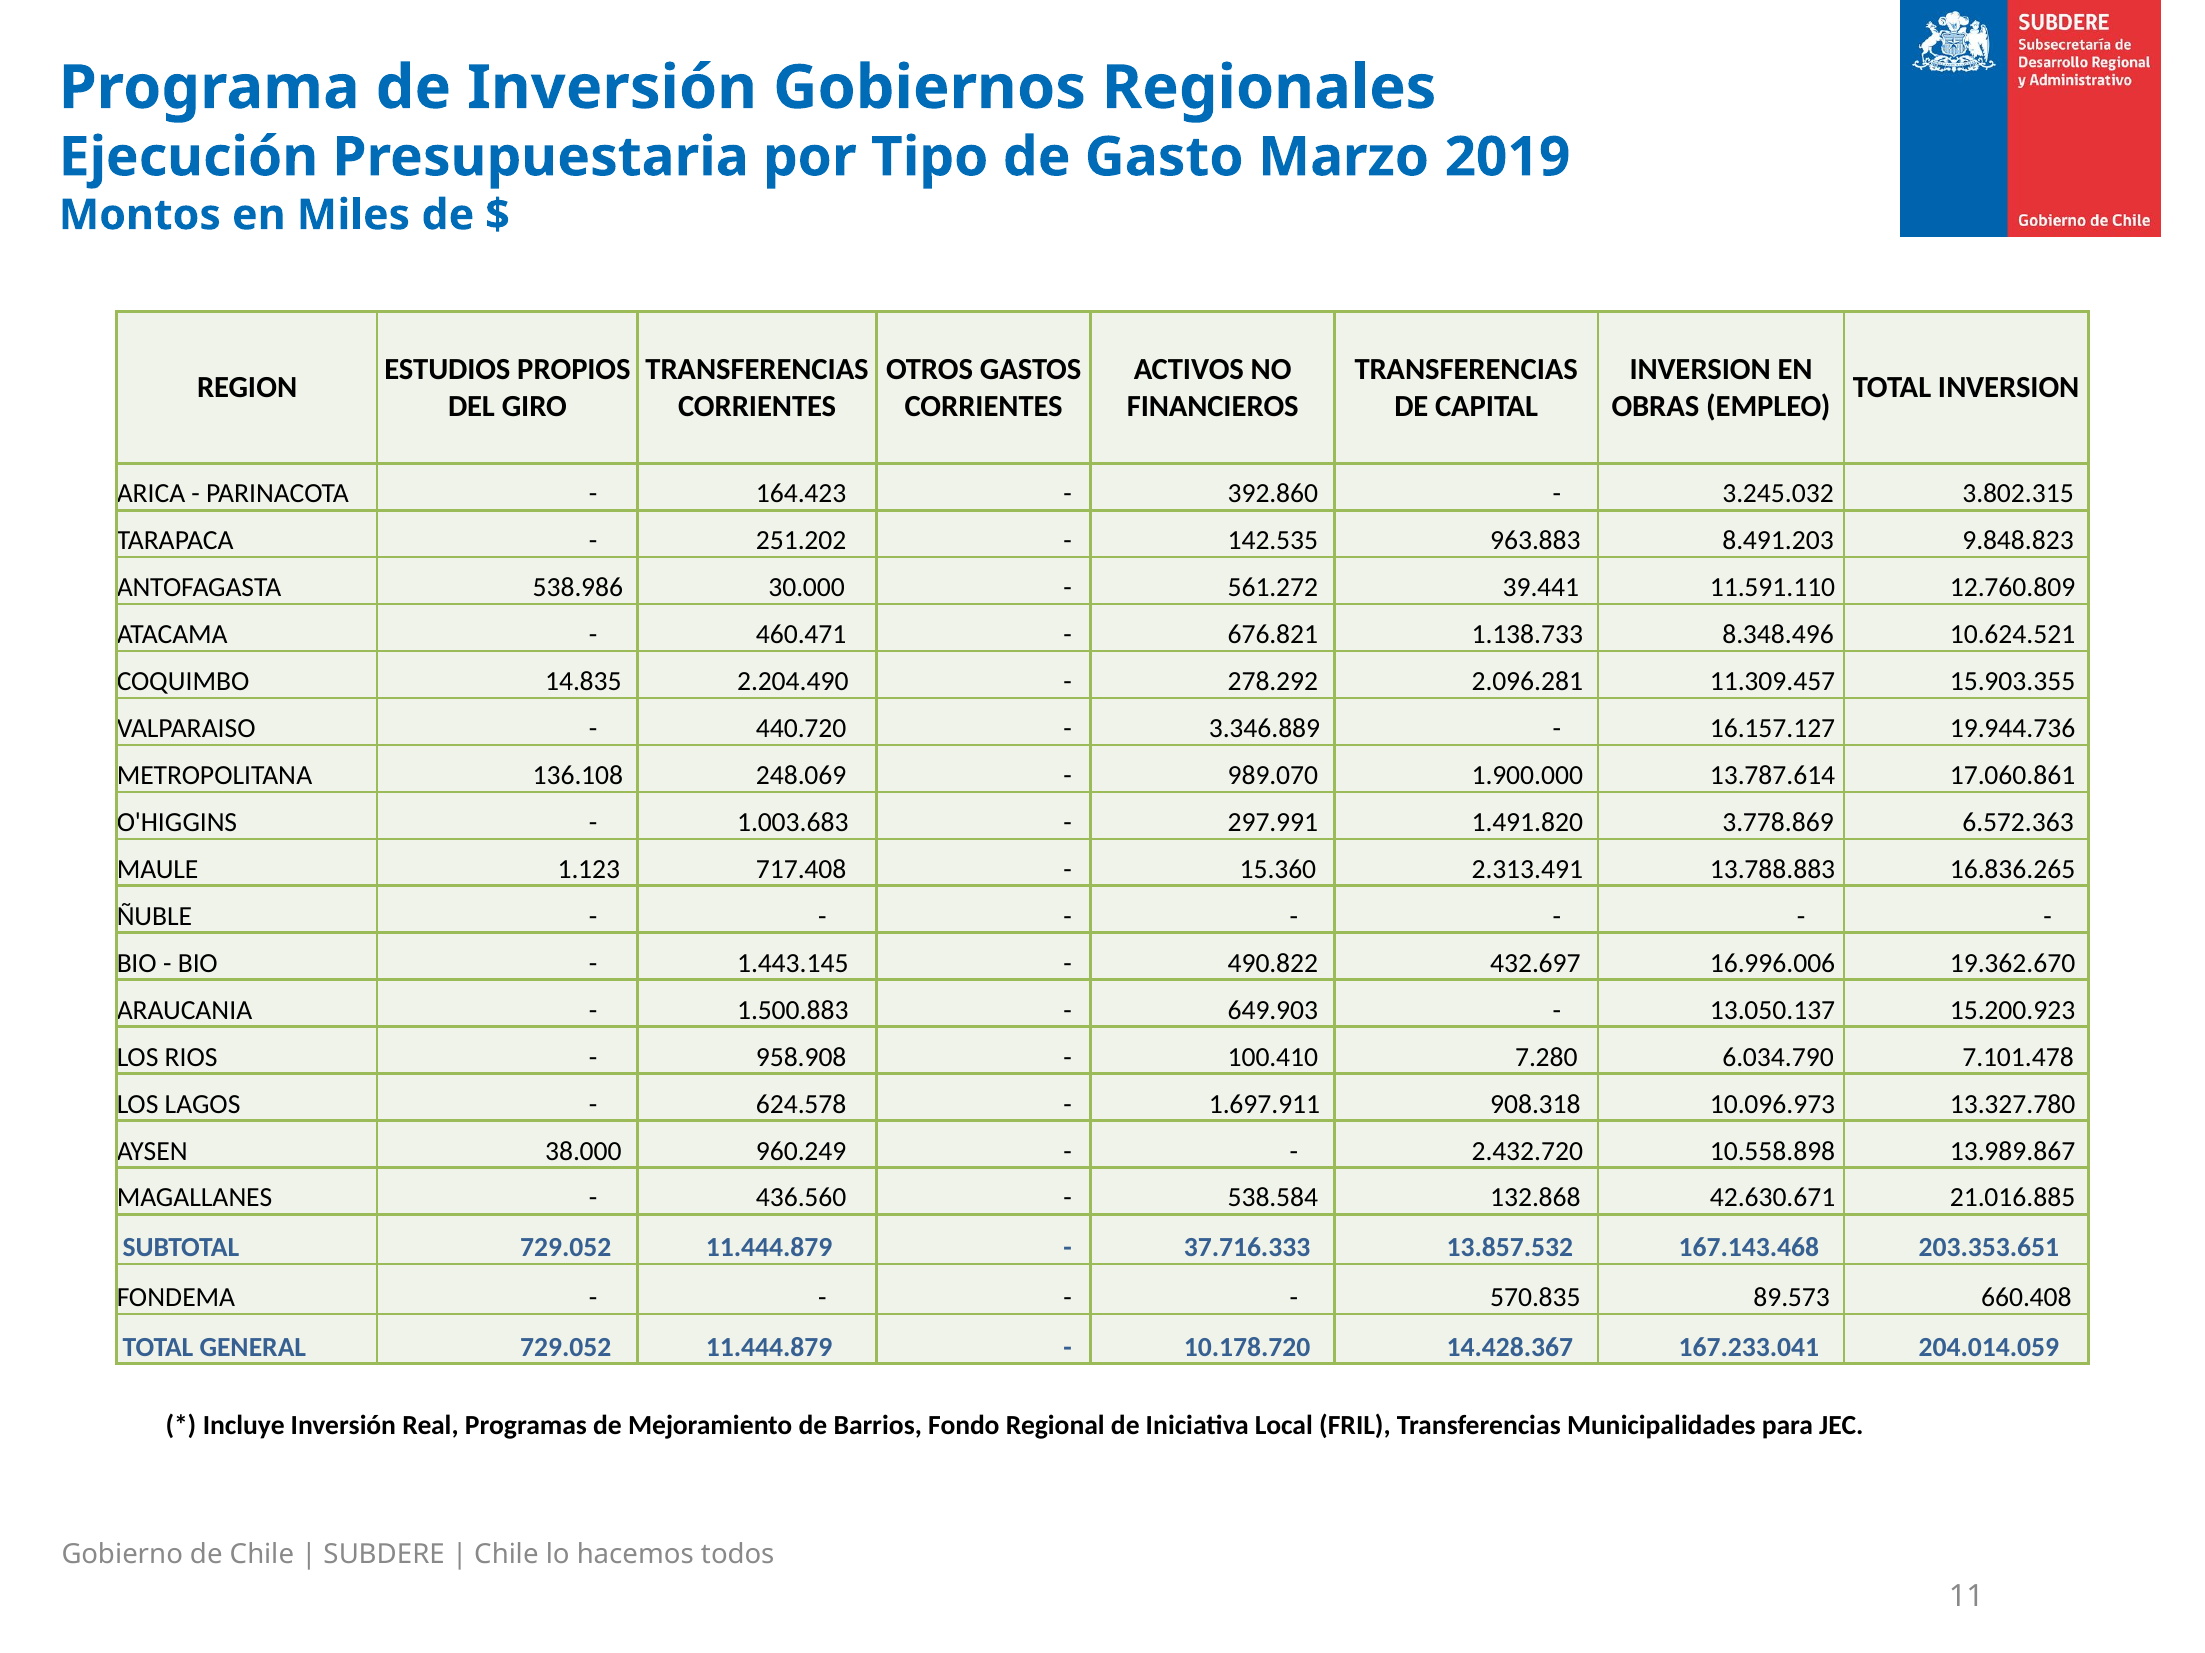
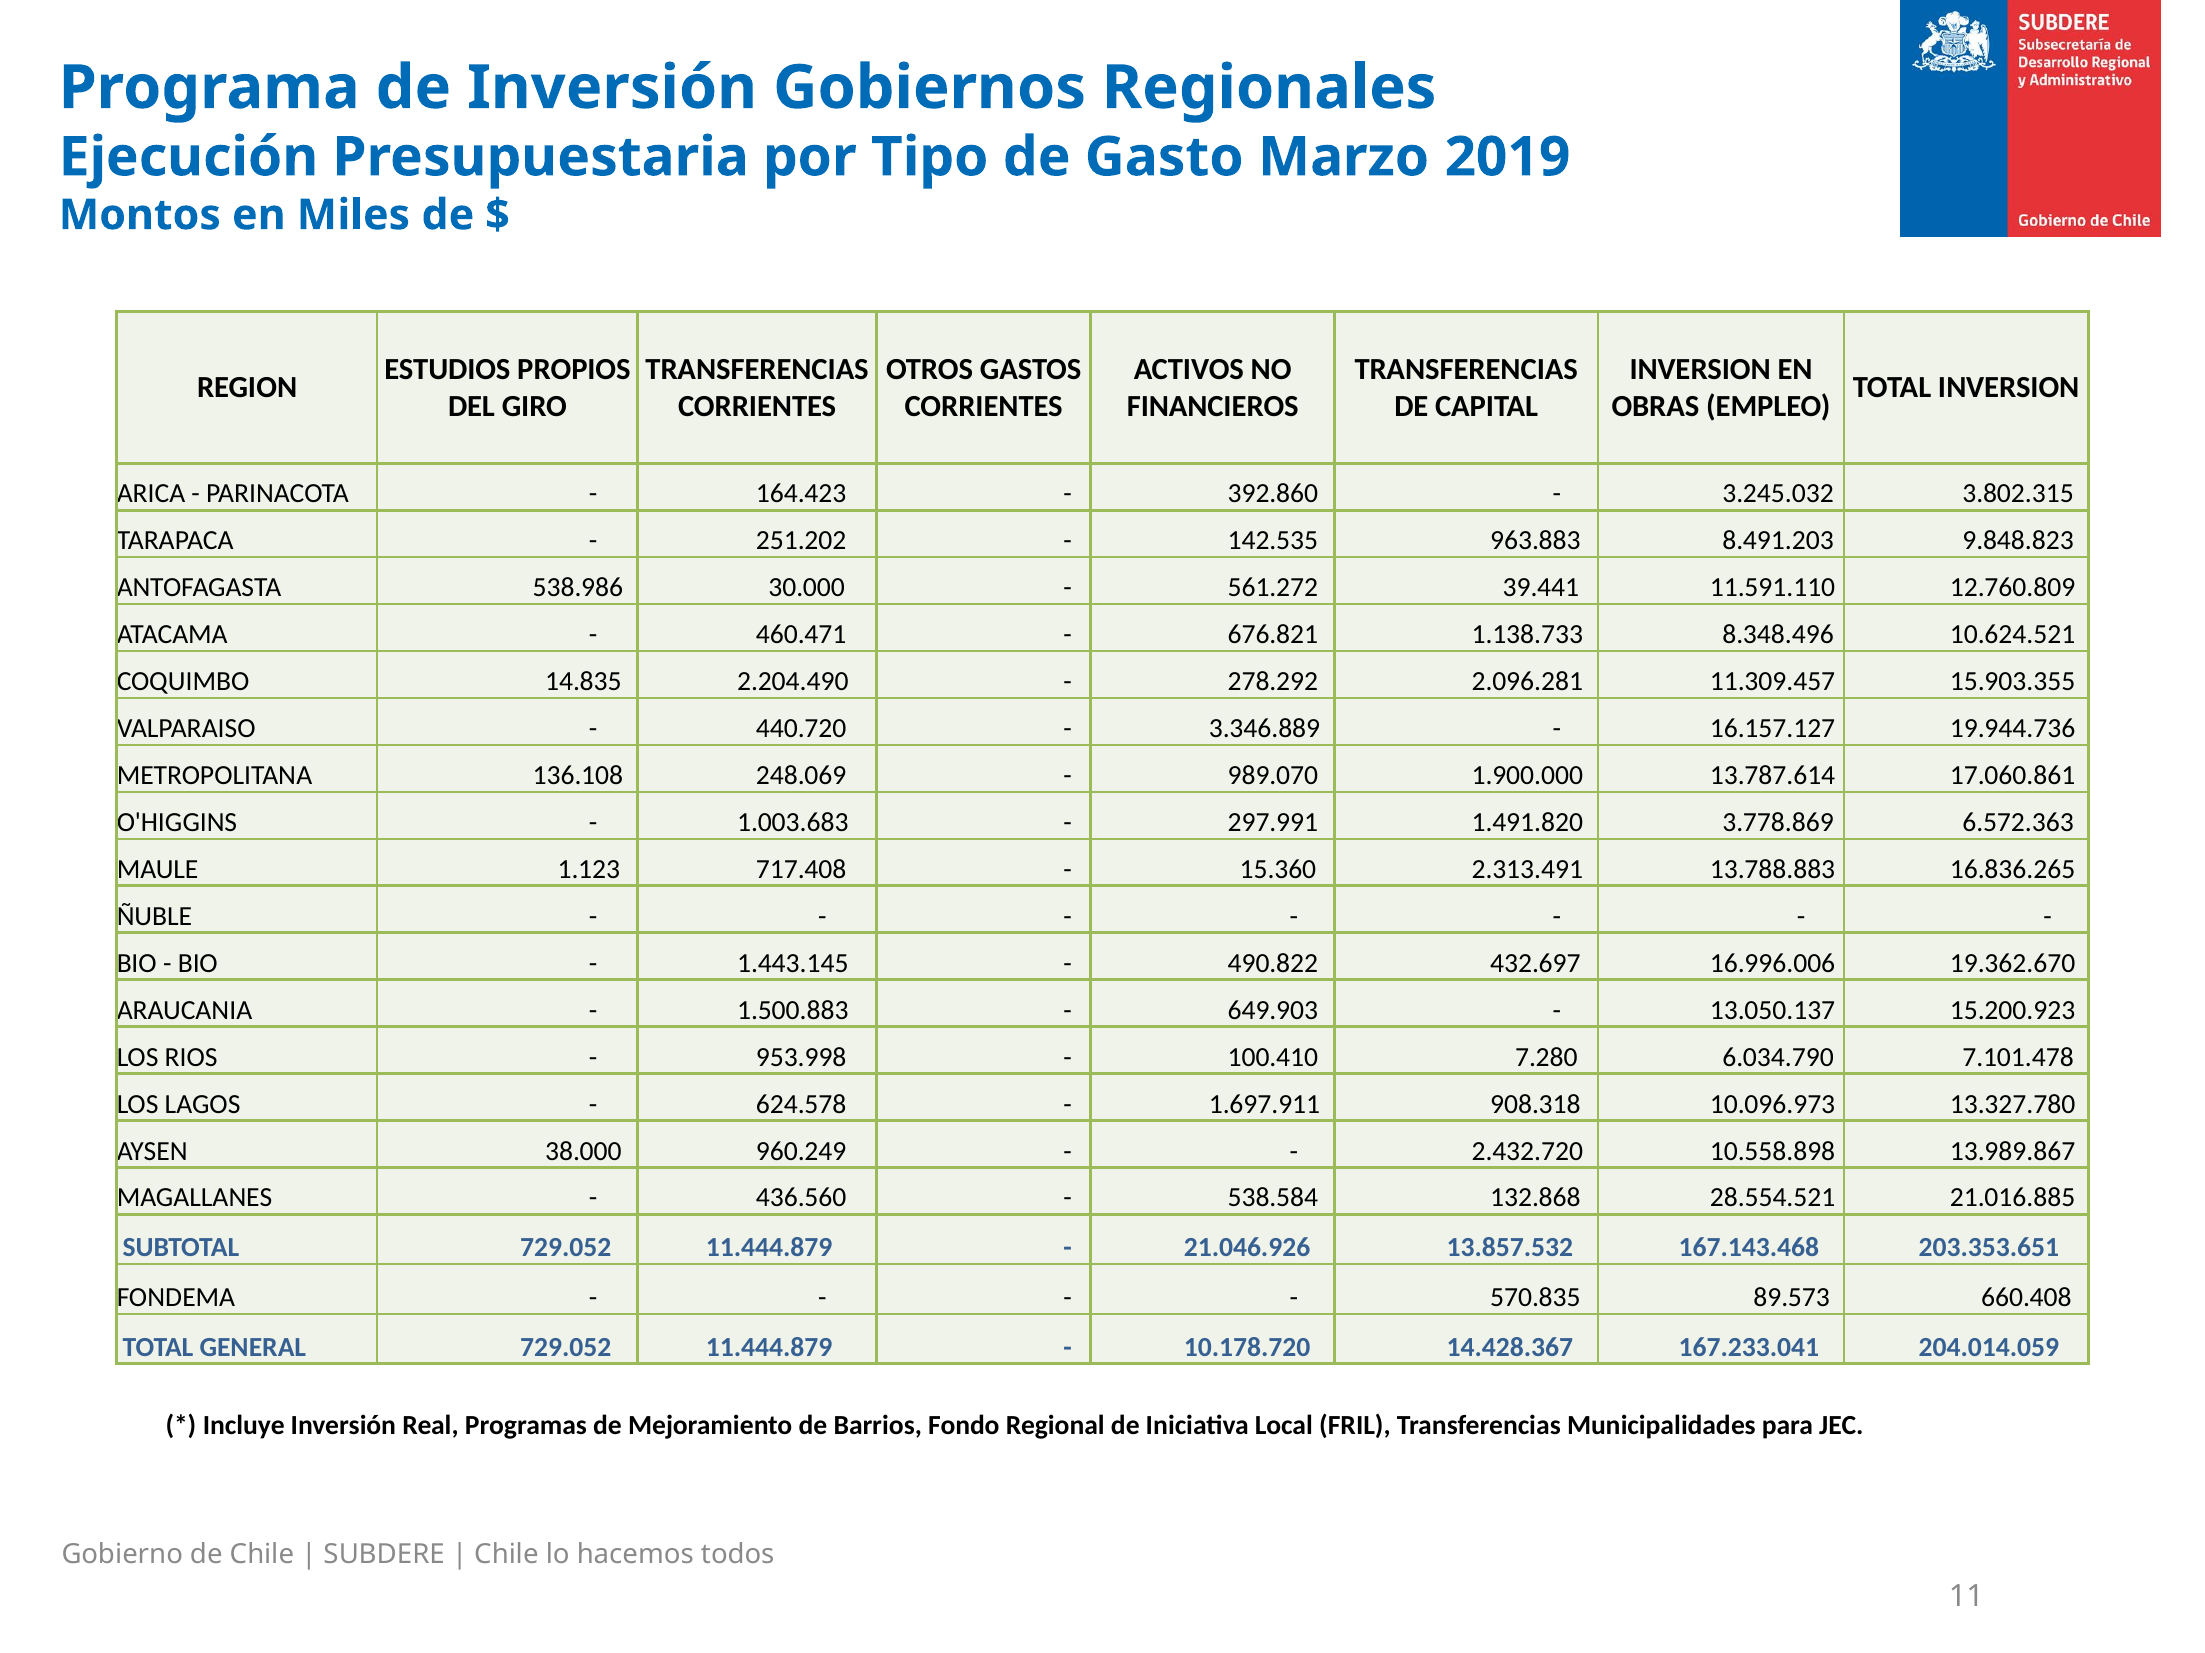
958.908: 958.908 -> 953.998 (801, 1058)
42.630.671: 42.630.671 -> 28.554.521 (1773, 1198)
37.716.333: 37.716.333 -> 21.046.926 (1247, 1248)
